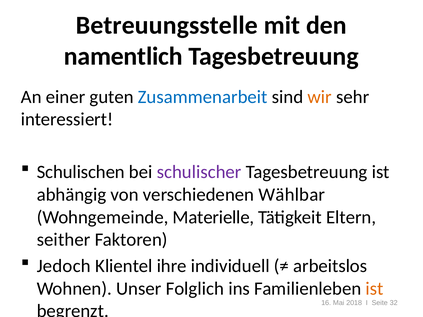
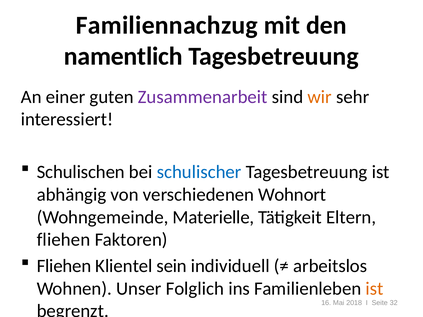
Betreuungsstelle: Betreuungsstelle -> Familiennachzug (167, 25)
Zusammenarbeit colour: blue -> purple (203, 97)
schulischer colour: purple -> blue (199, 172)
Wählbar: Wählbar -> Wohnort (292, 195)
seither: seither -> fliehen (64, 240)
Jedoch: Jedoch -> Fliehen (64, 266)
ihre: ihre -> sein (172, 266)
